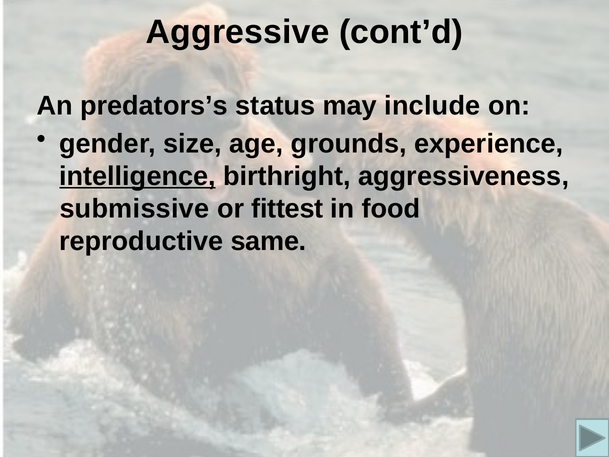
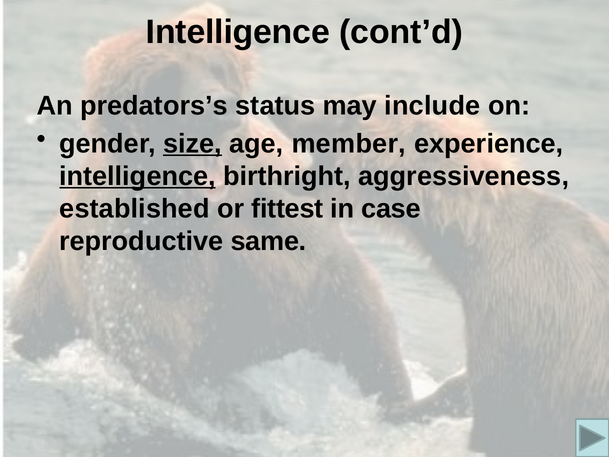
Aggressive: Aggressive -> Intelligence (238, 32)
size underline: none -> present (192, 144)
grounds: grounds -> member (349, 144)
submissive: submissive -> established (135, 209)
food: food -> case (391, 209)
